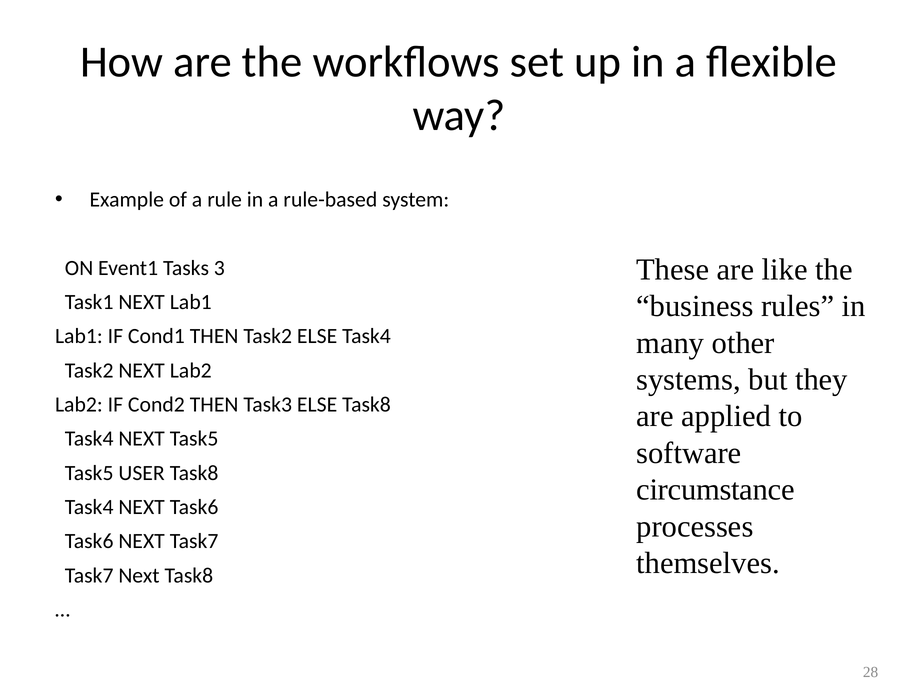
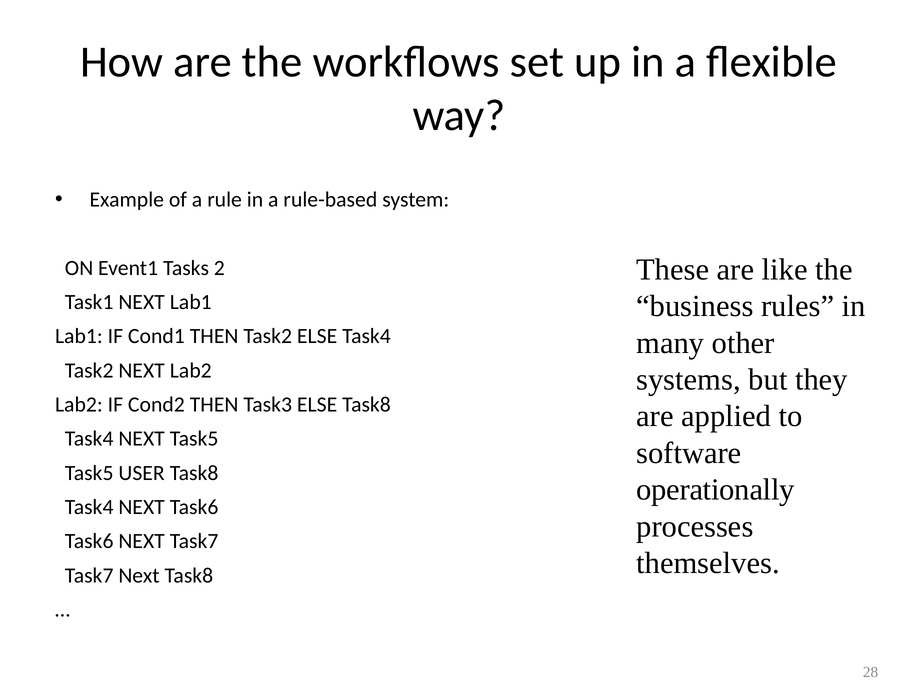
3: 3 -> 2 (219, 268)
circumstance: circumstance -> operationally (715, 490)
